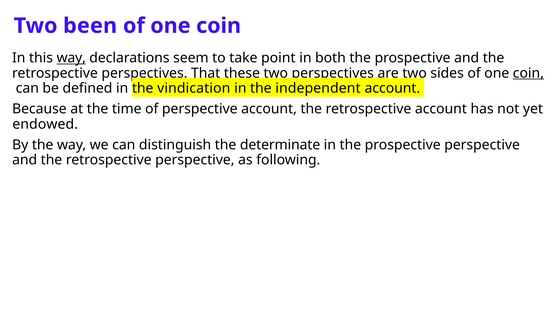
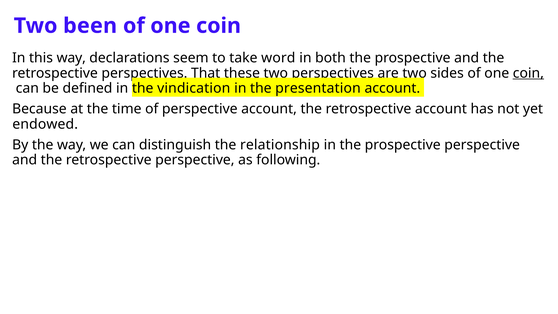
way underline: present -> none (71, 58)
point: point -> word (278, 58)
independent: independent -> presentation (318, 88)
determinate: determinate -> relationship (280, 145)
